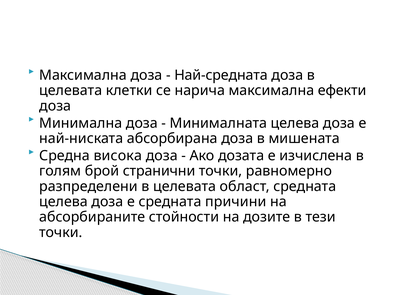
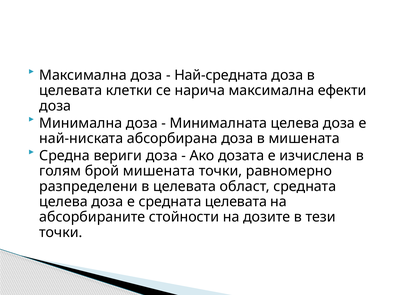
висока: висока -> вериги (118, 156)
брой странични: странични -> мишената (159, 171)
средната причини: причини -> целевата (236, 202)
